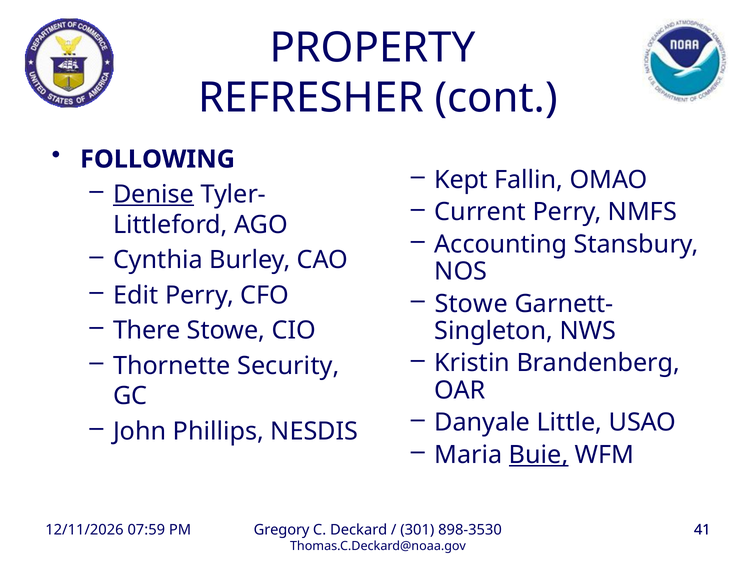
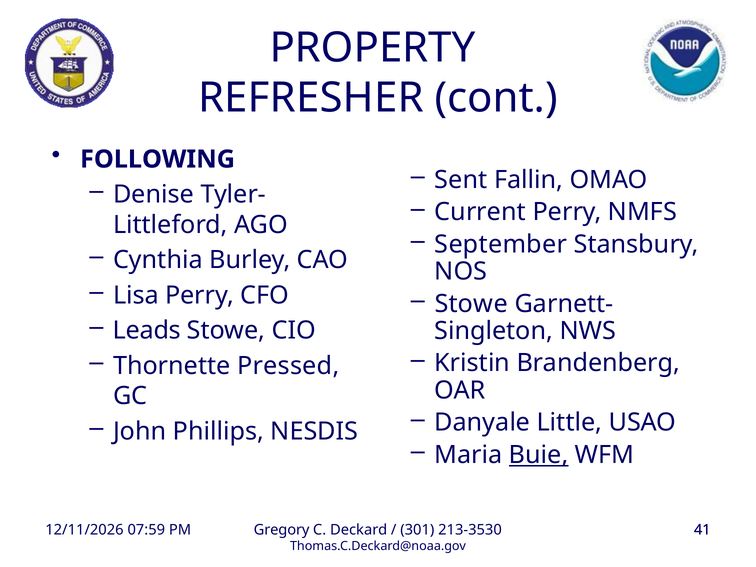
Kept: Kept -> Sent (461, 180)
Denise underline: present -> none (154, 195)
Accounting: Accounting -> September (501, 244)
Edit: Edit -> Lisa (136, 295)
There: There -> Leads (147, 331)
Security: Security -> Pressed (288, 366)
898-3530: 898-3530 -> 213-3530 (470, 530)
